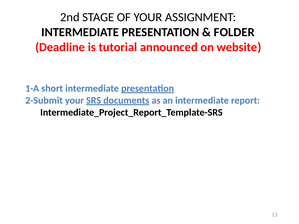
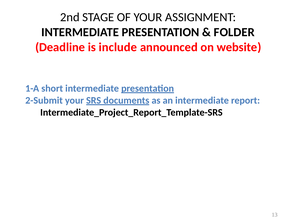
tutorial: tutorial -> include (118, 47)
